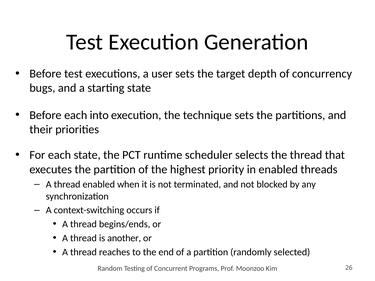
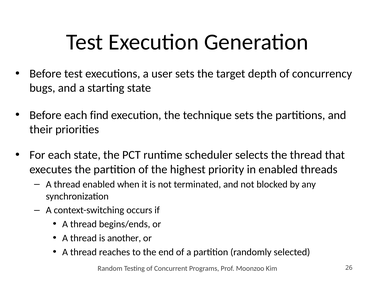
into: into -> find (99, 115)
